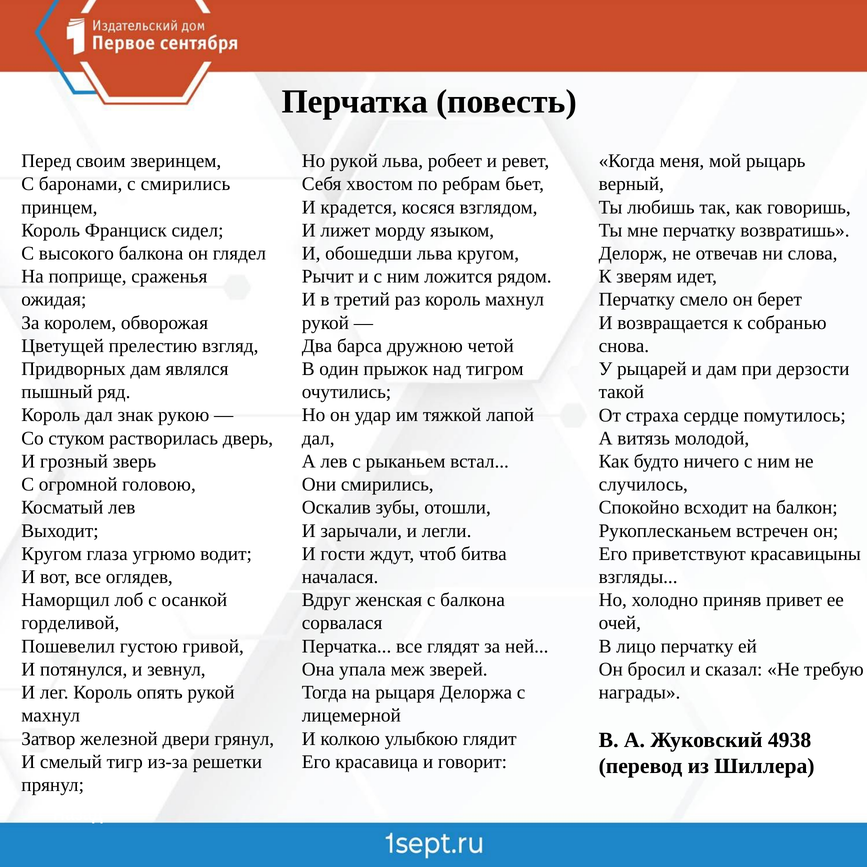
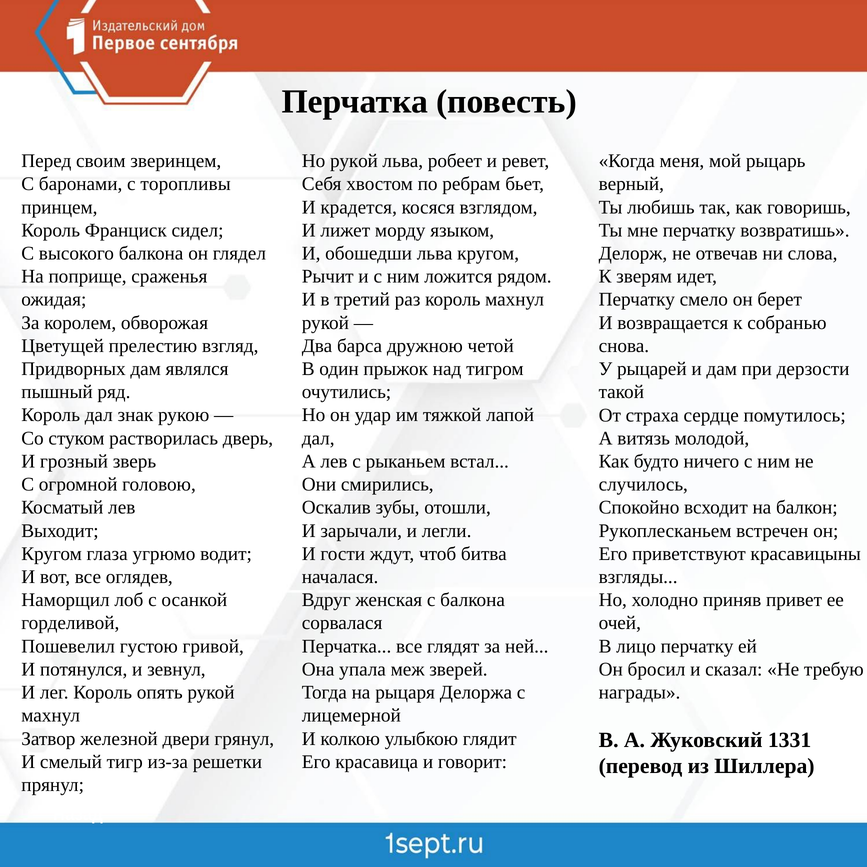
с смирились: смирились -> торопливы (186, 184)
4938: 4938 -> 1331 (790, 740)
